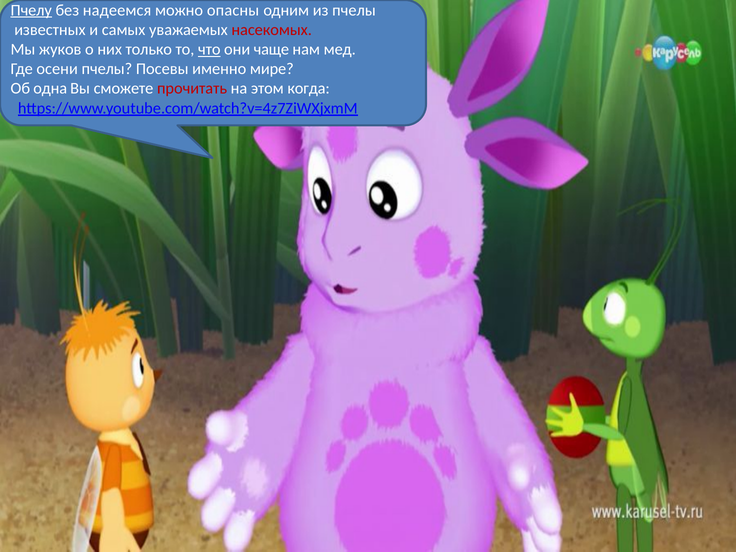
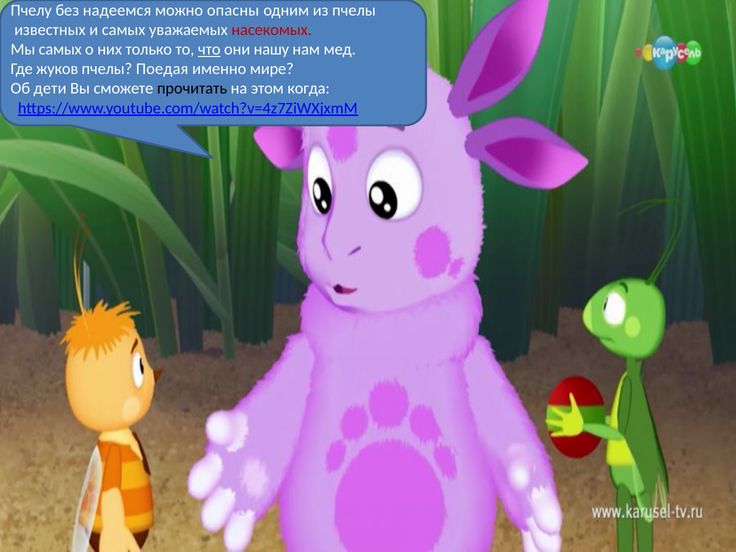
Пчелу underline: present -> none (31, 10)
Мы жуков: жуков -> самых (60, 49)
чаще: чаще -> нашу (271, 49)
осени: осени -> жуков (57, 69)
Посевы: Посевы -> Поедая (162, 69)
одна: одна -> дети (50, 89)
прочитать colour: red -> black (192, 89)
